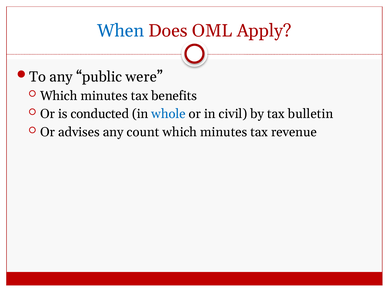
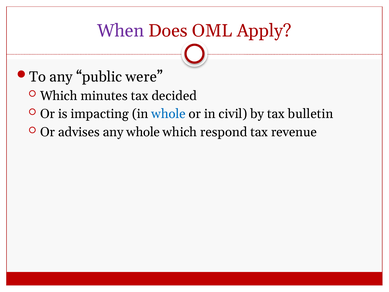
When colour: blue -> purple (121, 31)
benefits: benefits -> decided (174, 96)
conducted: conducted -> impacting (100, 114)
any count: count -> whole (143, 132)
minutes: minutes -> respond (224, 132)
